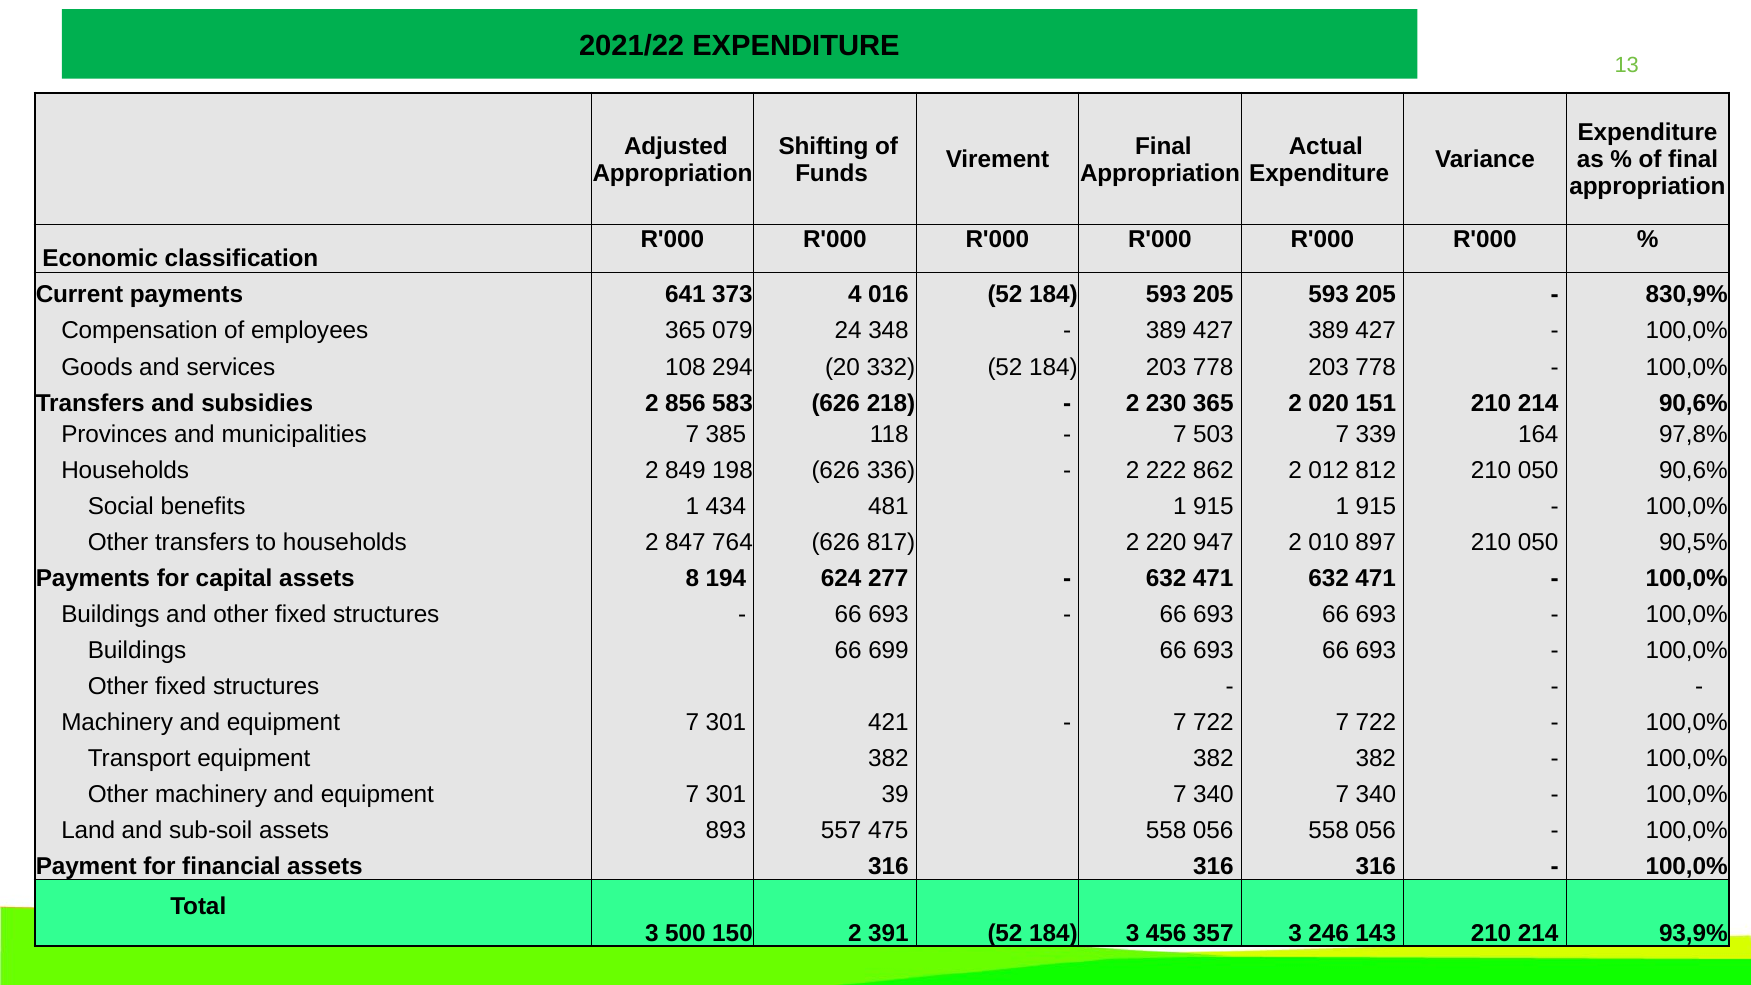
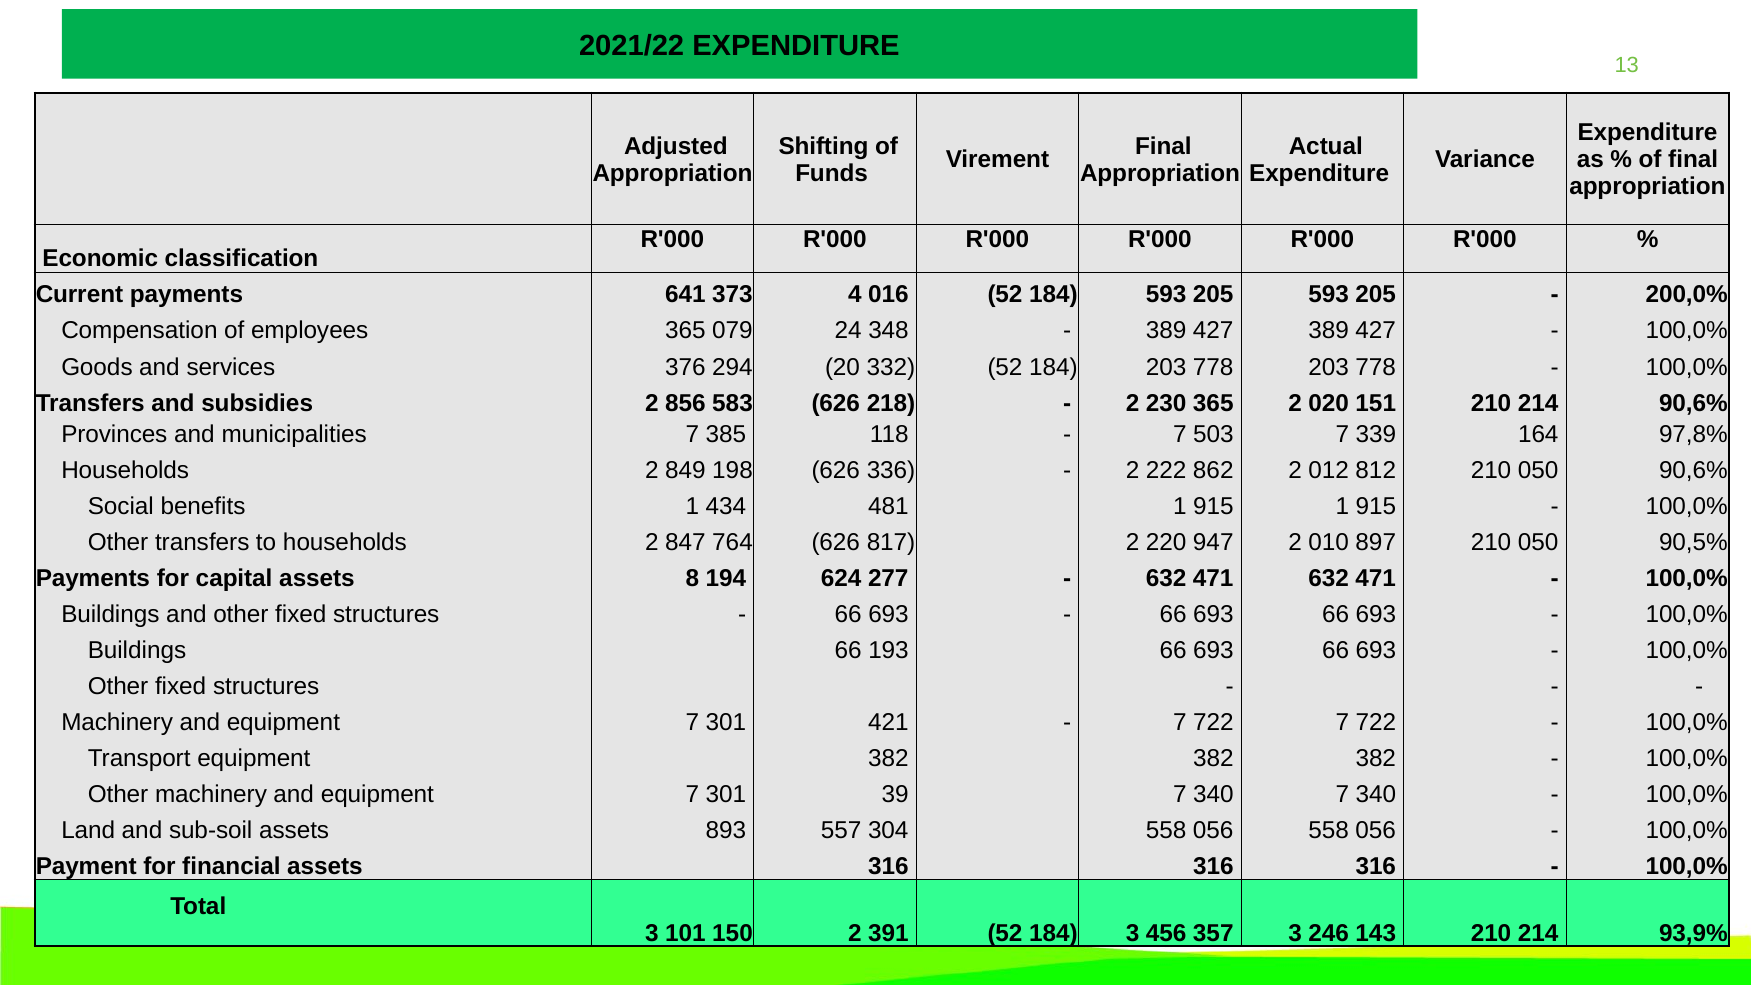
830,9%: 830,9% -> 200,0% (1687, 295)
108: 108 -> 376 (685, 367)
699: 699 -> 193 (888, 650)
475: 475 -> 304 (888, 831)
500: 500 -> 101 (685, 933)
